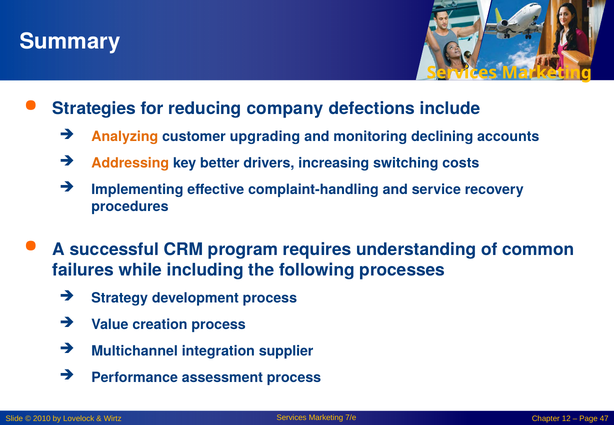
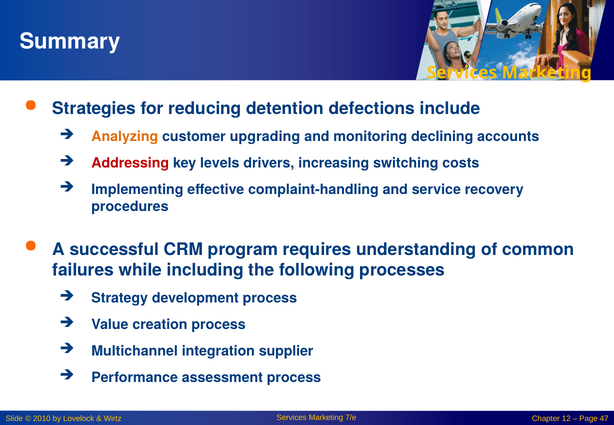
company: company -> detention (285, 109)
Addressing colour: orange -> red (130, 163)
better: better -> levels (220, 163)
